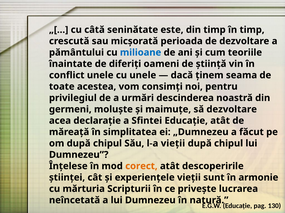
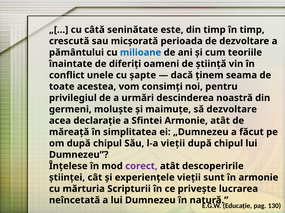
cu unele: unele -> şapte (143, 75)
Sfintei Educaţie: Educaţie -> Armonie (186, 121)
corect colour: orange -> purple (141, 167)
